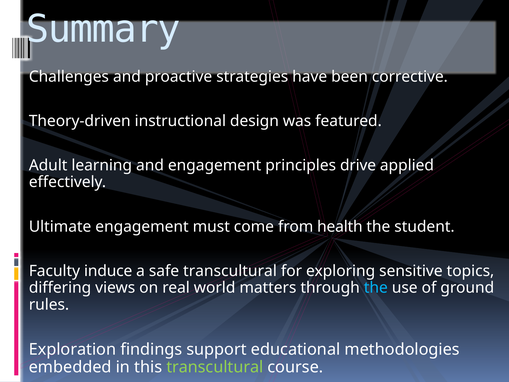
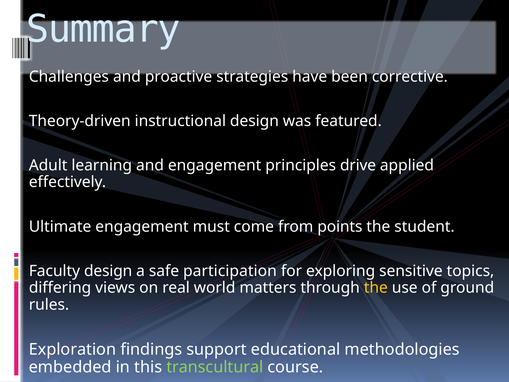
health: health -> points (340, 226)
Faculty induce: induce -> design (108, 271)
safe transcultural: transcultural -> participation (230, 271)
the colour: light blue -> yellow (376, 288)
